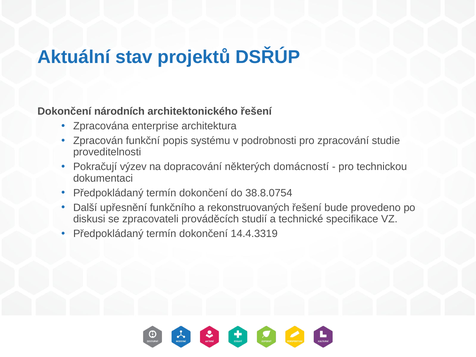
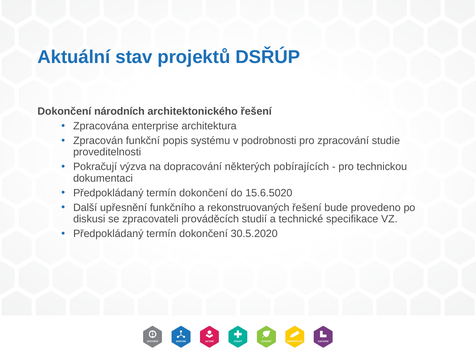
výzev: výzev -> výzva (133, 167)
domácností: domácností -> pobírajících (301, 167)
38.8.0754: 38.8.0754 -> 15.6.5020 (269, 193)
14.4.3319: 14.4.3319 -> 30.5.2020 (254, 234)
